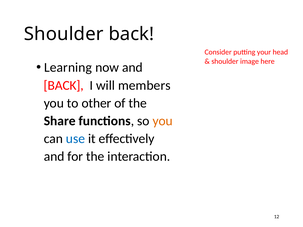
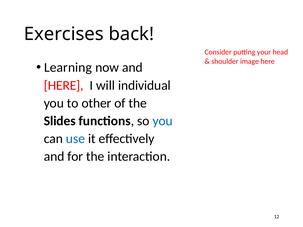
Shoulder: Shoulder -> Exercises (64, 34)
BACK: BACK -> HERE (64, 85)
members: members -> individual (144, 85)
Share: Share -> Slides (60, 121)
you colour: orange -> blue (163, 121)
